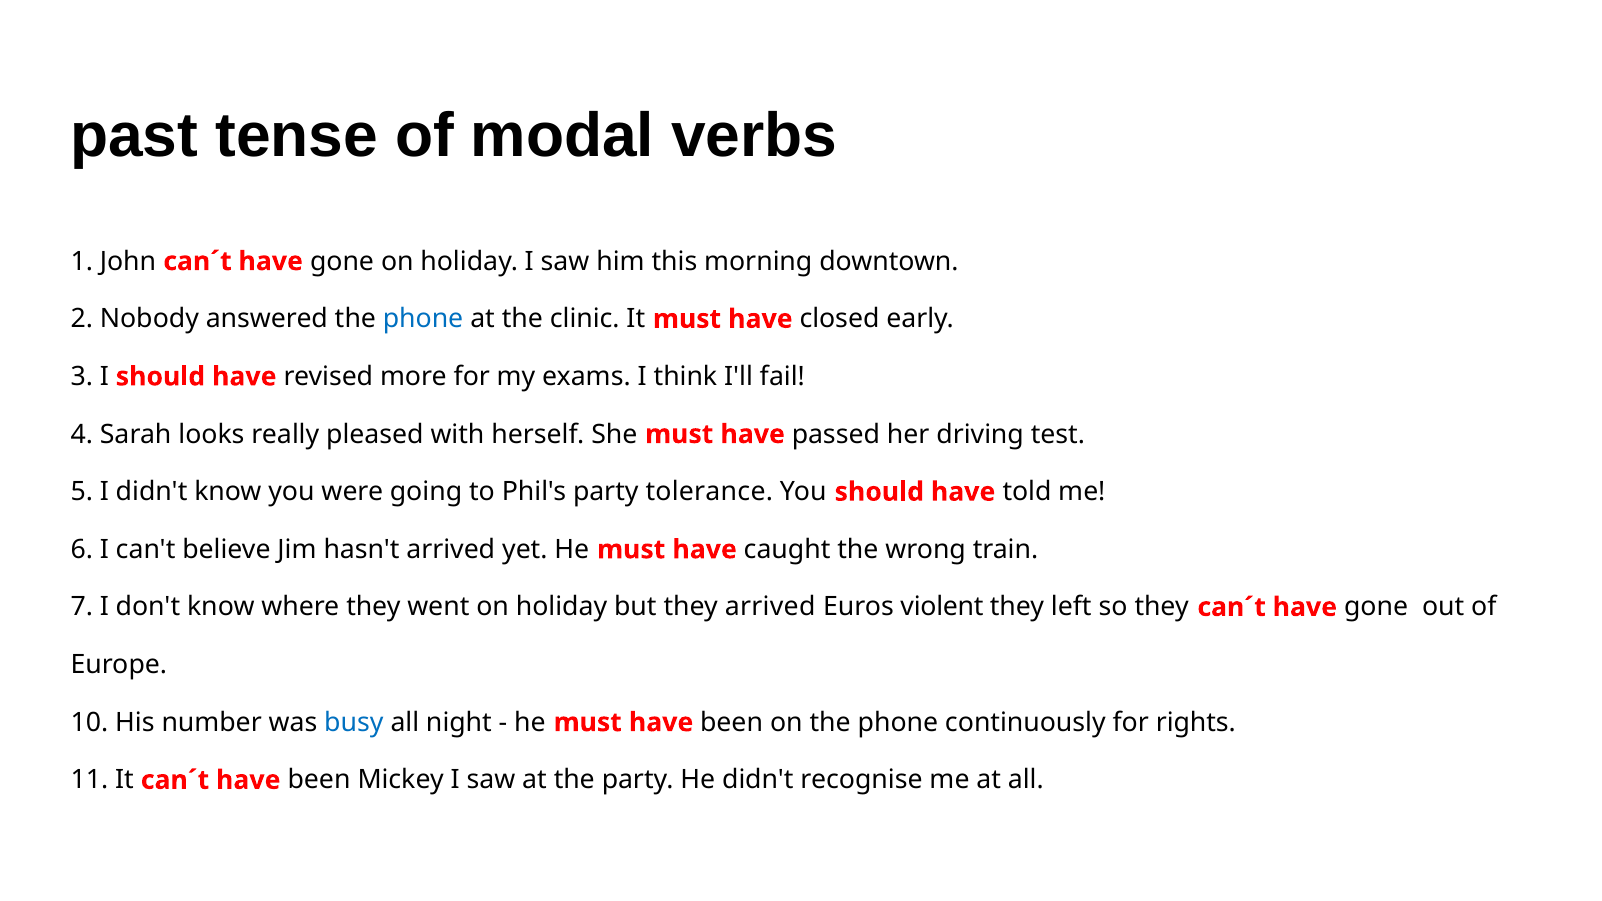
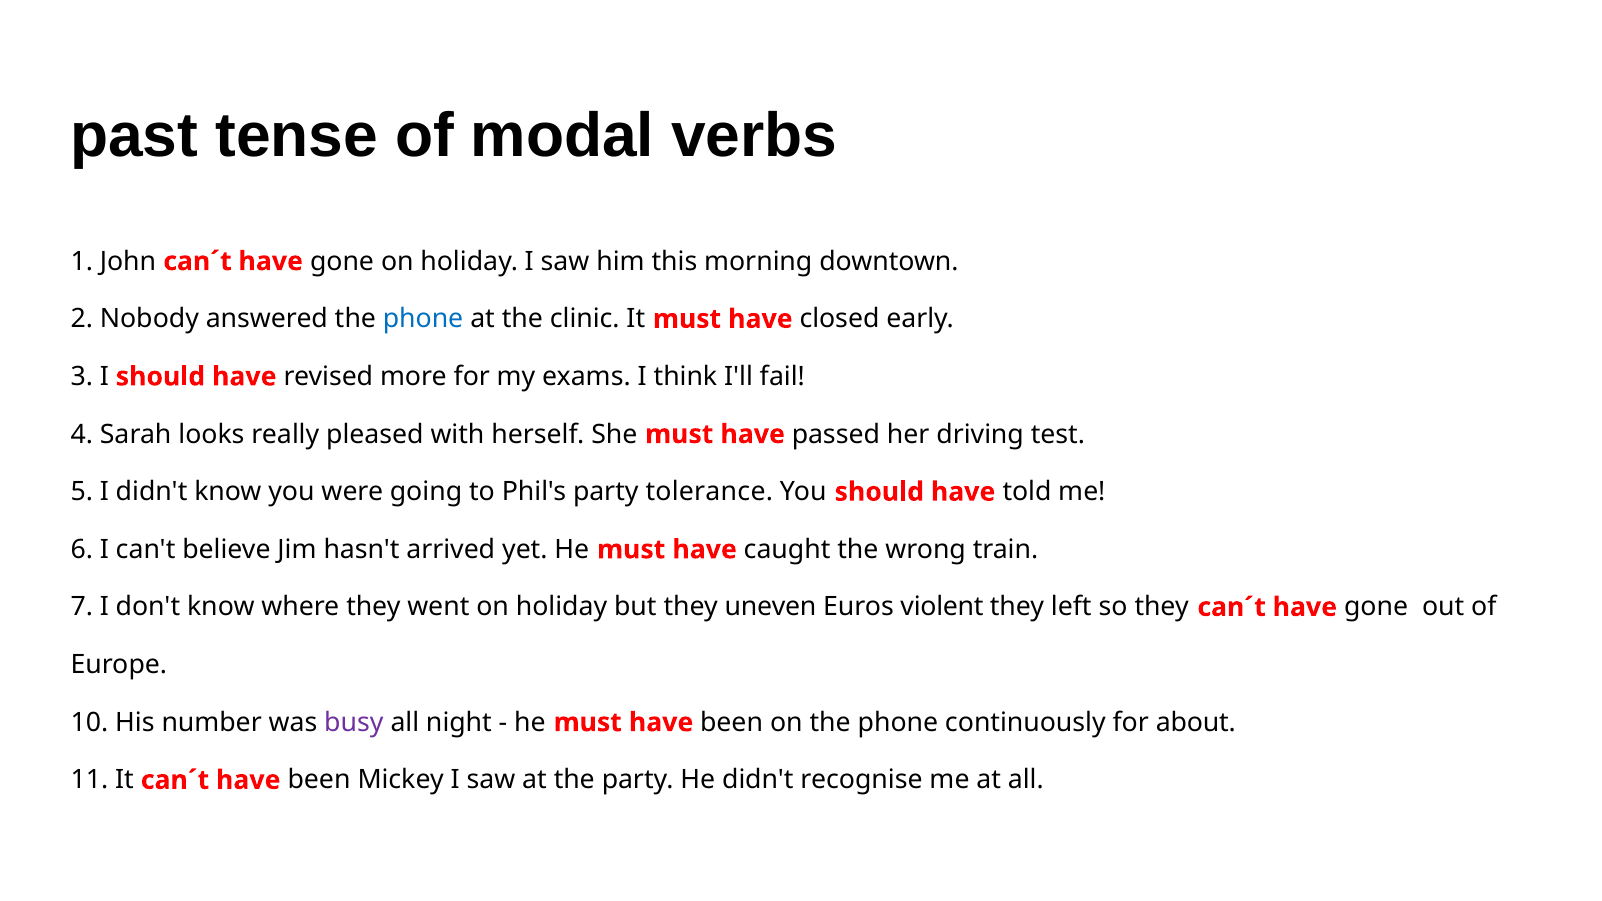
they arrived: arrived -> uneven (770, 607)
busy colour: blue -> purple (354, 723)
rights: rights -> about (1196, 723)
